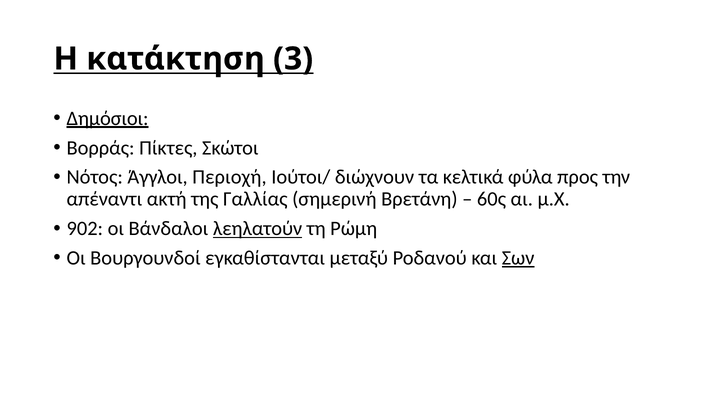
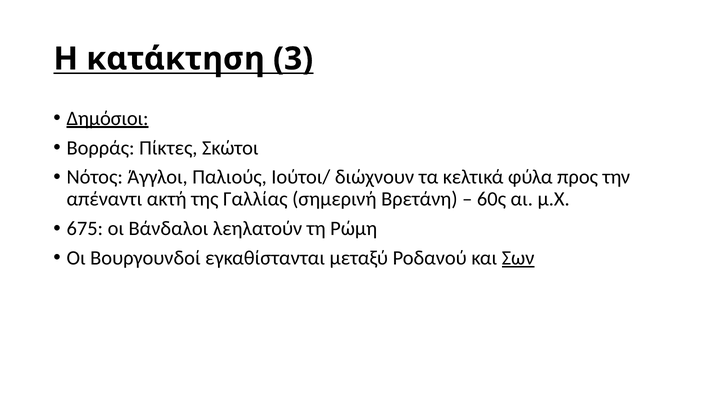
Περιοχή: Περιοχή -> Παλιούς (230, 177)
902: 902 -> 675 (85, 229)
λεηλατούν underline: present -> none (258, 229)
